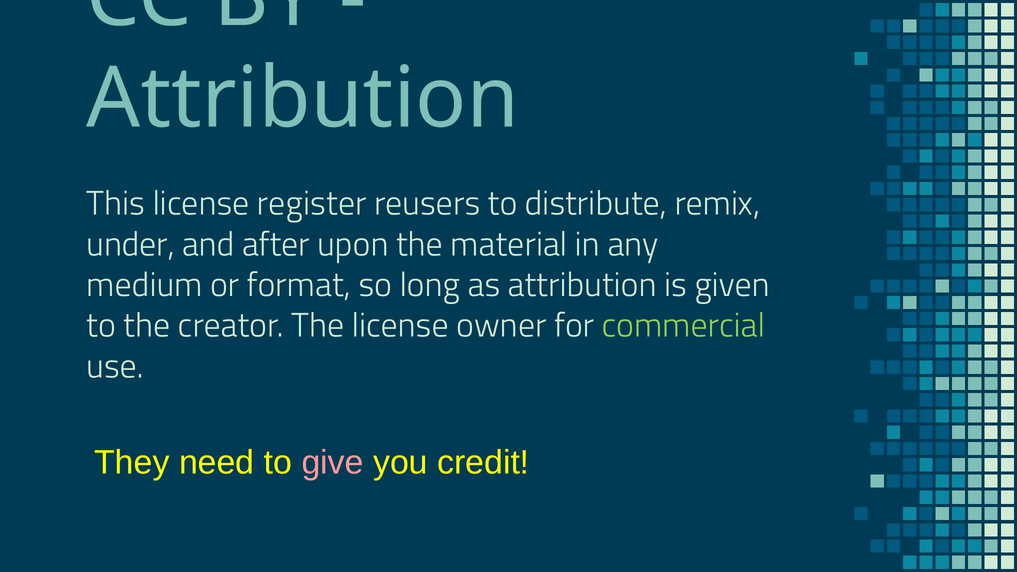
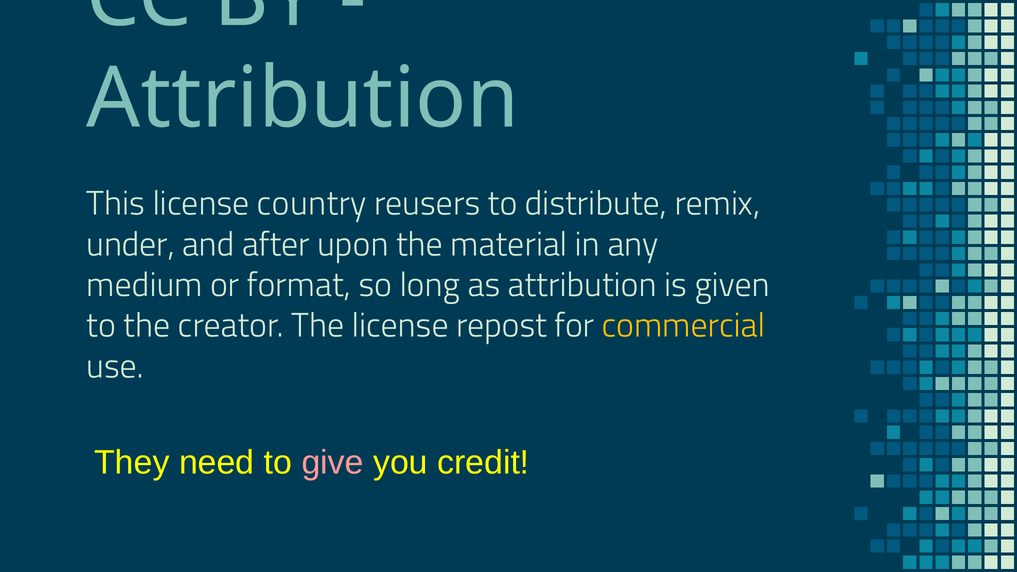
register: register -> country (312, 204)
owner: owner -> repost (502, 326)
commercial colour: light green -> yellow (683, 326)
